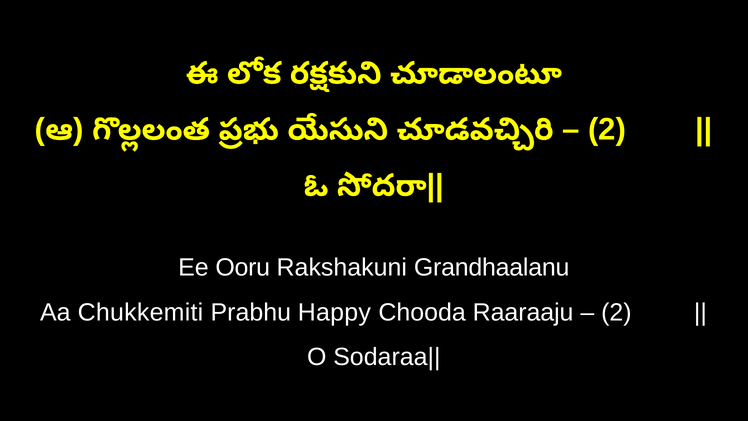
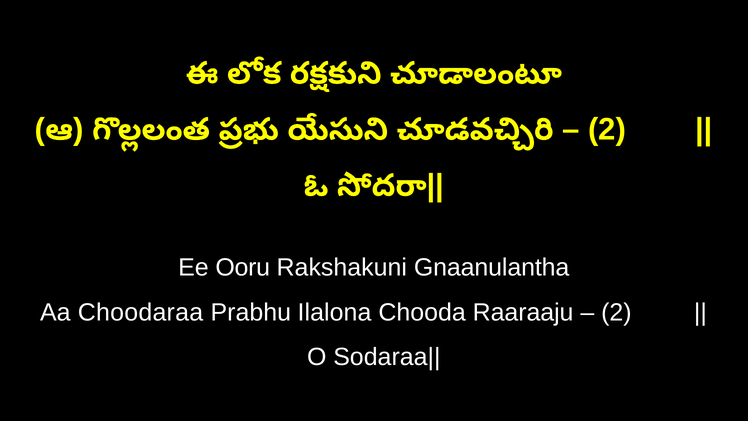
Grandhaalanu: Grandhaalanu -> Gnaanulantha (492, 267)
Chukkemiti: Chukkemiti -> Choodaraa (140, 312)
Happy: Happy -> Ilalona (334, 312)
